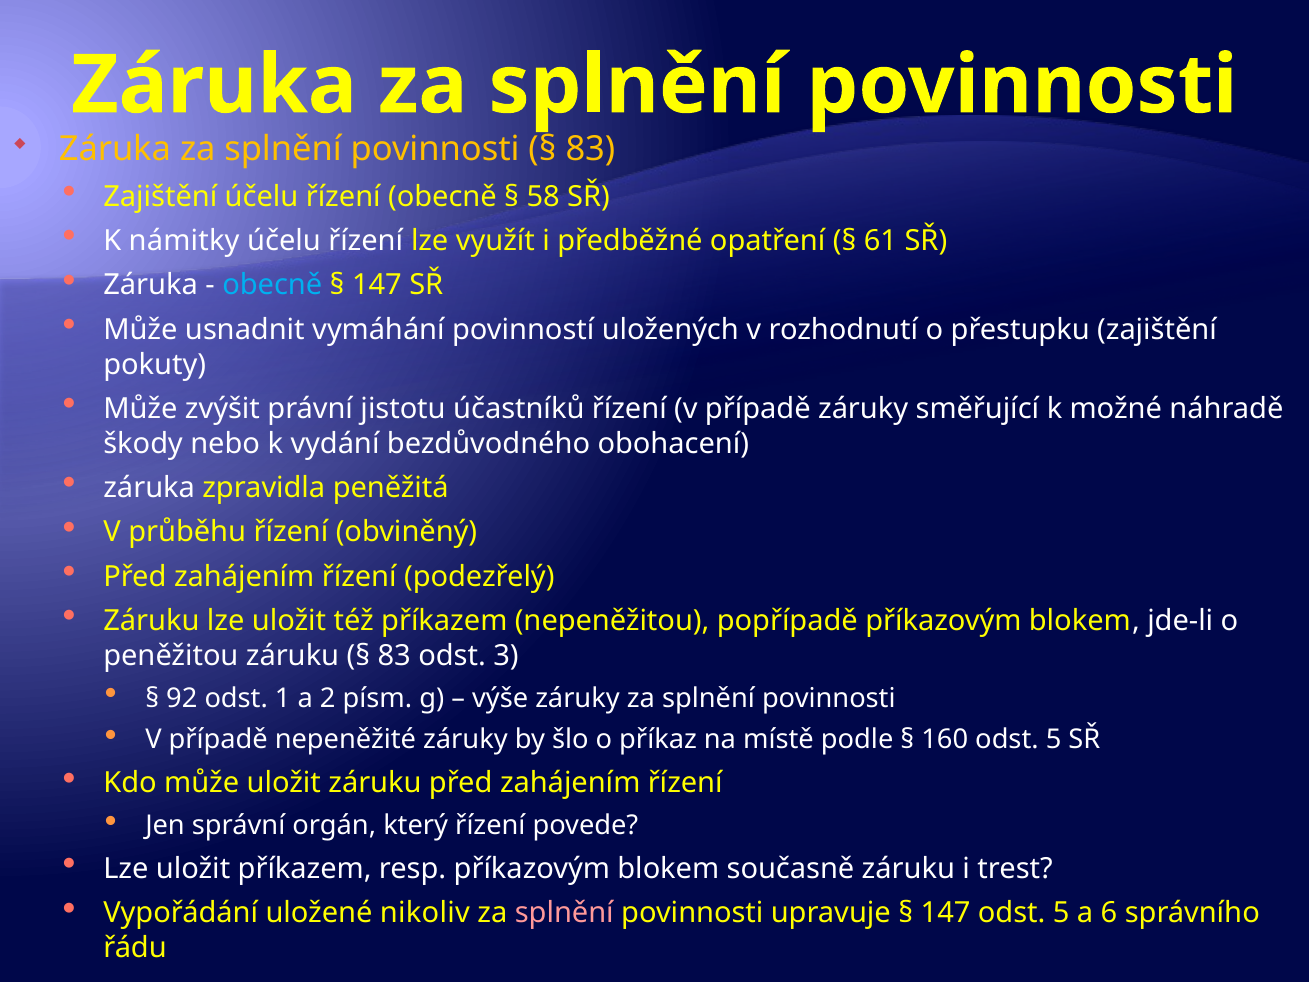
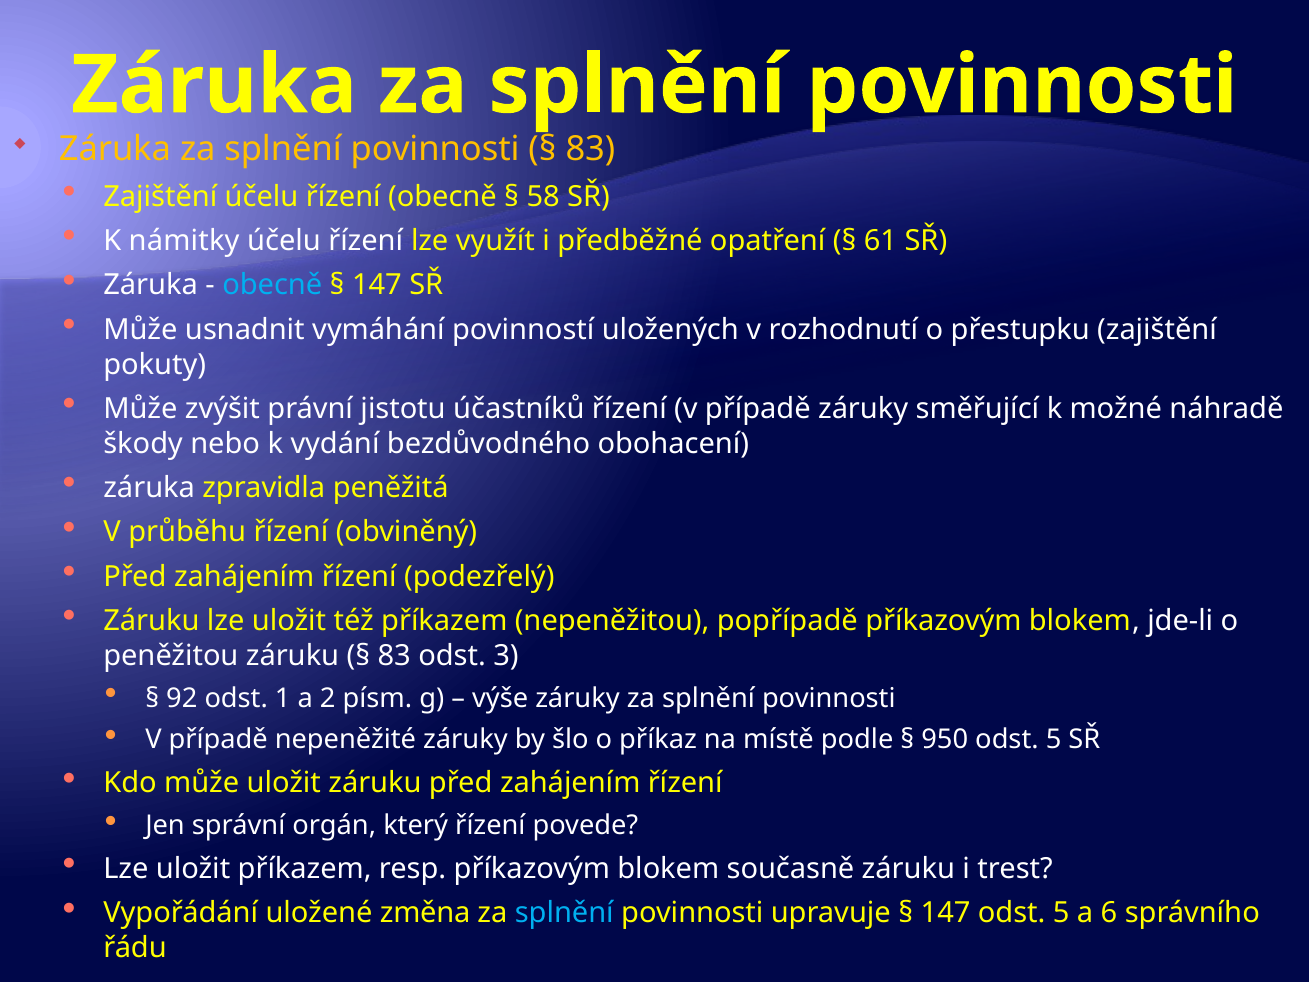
160: 160 -> 950 (945, 740)
nikoliv: nikoliv -> změna (425, 913)
splnění colour: pink -> light blue (564, 913)
